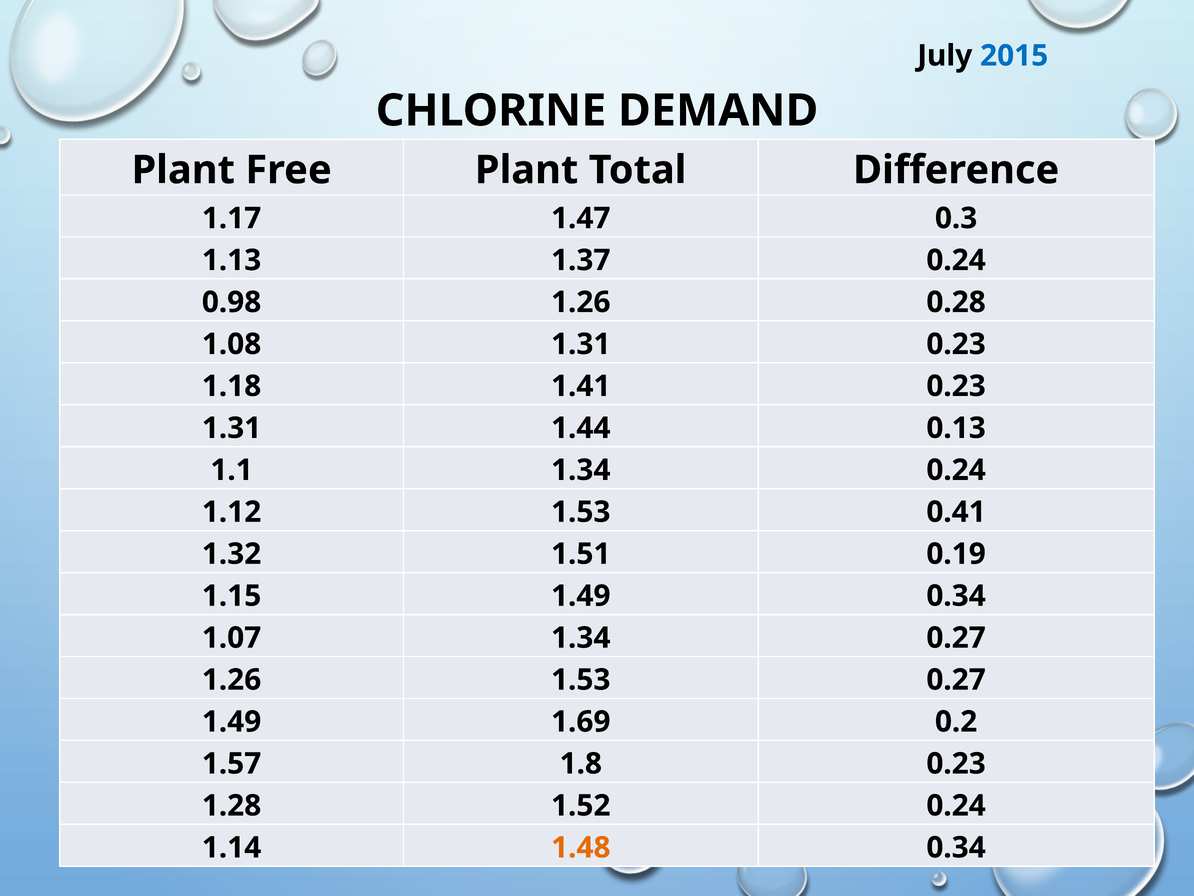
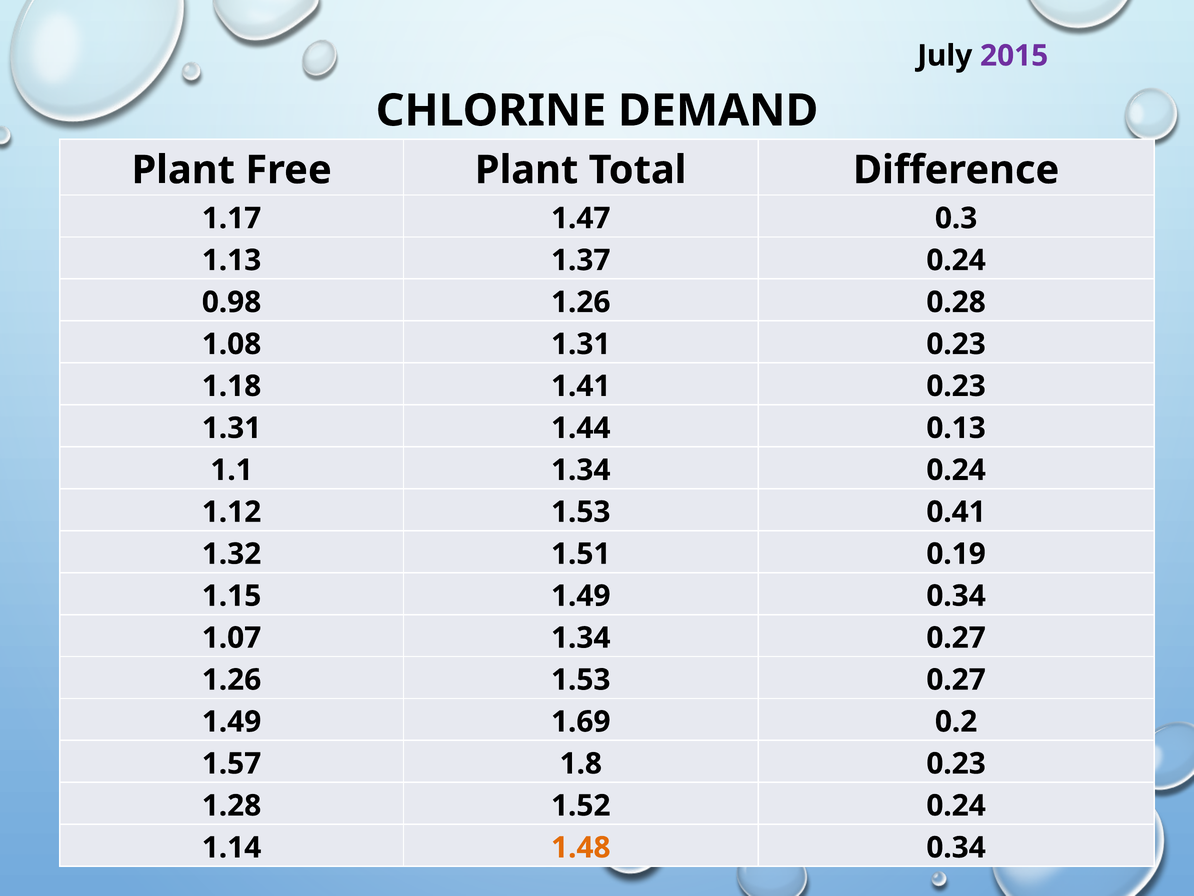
2015 colour: blue -> purple (1014, 56)
